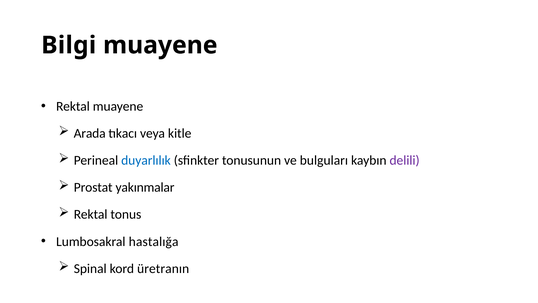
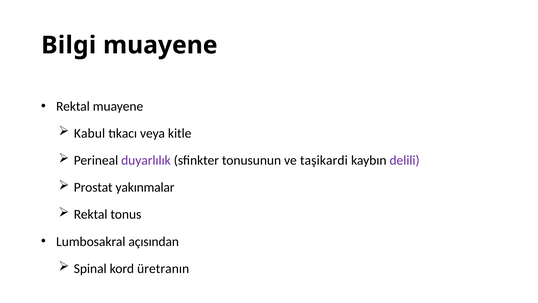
Arada: Arada -> Kabul (90, 133)
duyarlılık colour: blue -> purple (146, 160)
bulguları: bulguları -> taşikardi (324, 160)
hastalığa: hastalığa -> açısından (154, 241)
